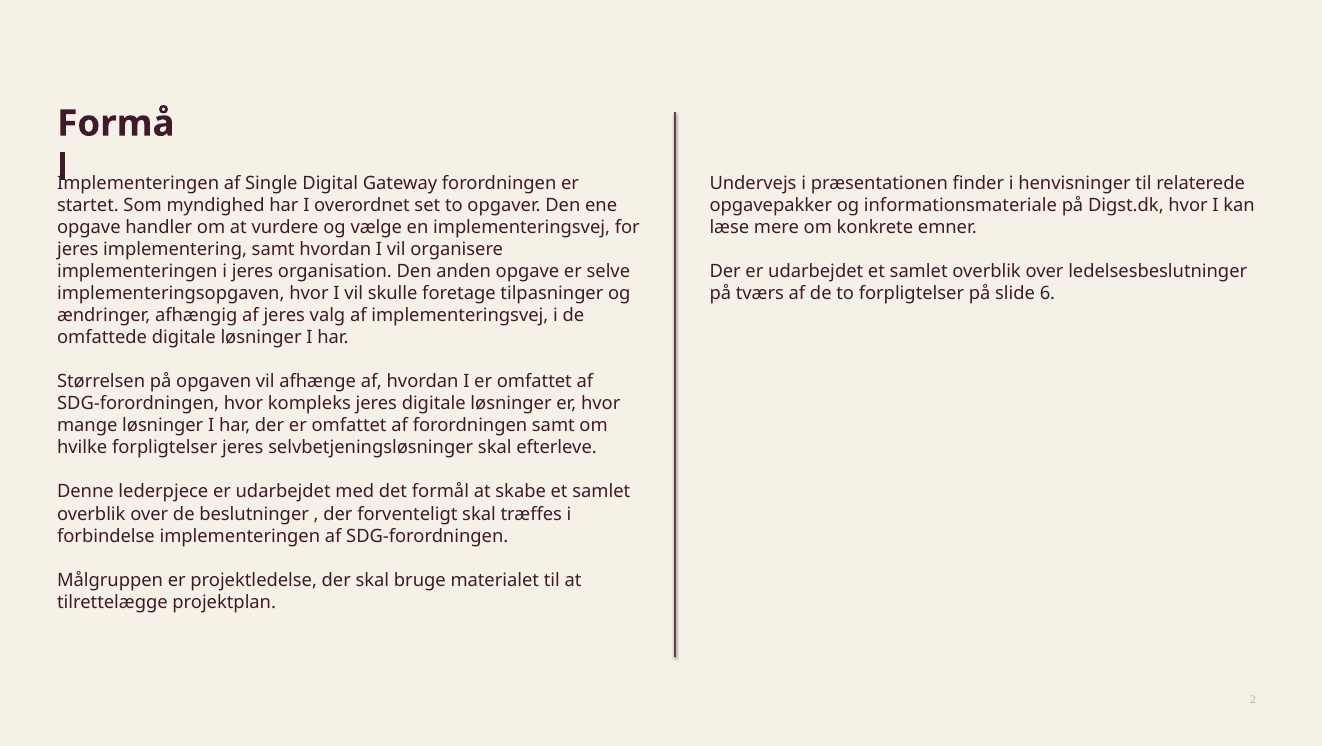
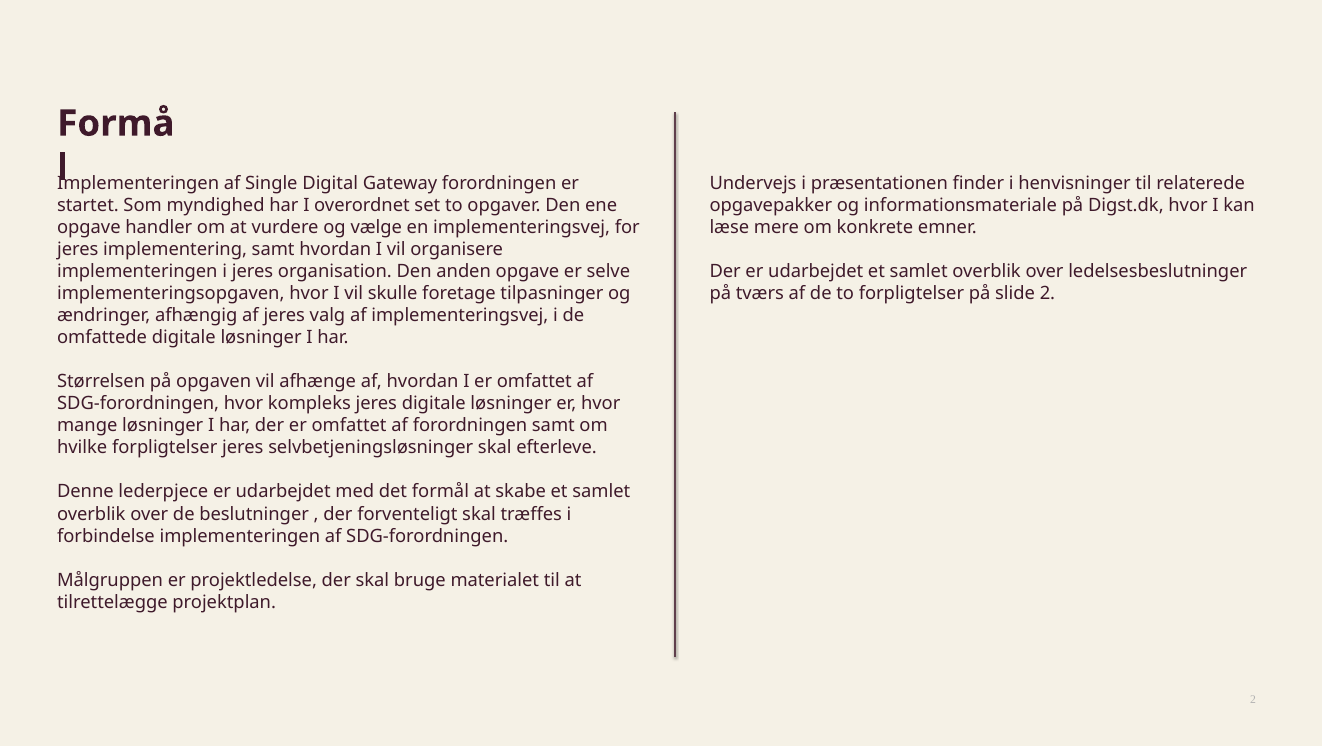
slide 6: 6 -> 2 (1047, 293)
